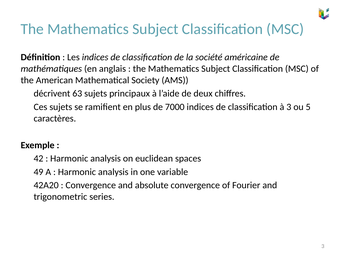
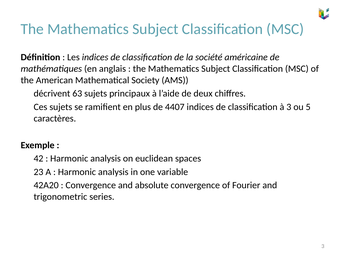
7000: 7000 -> 4407 (175, 107)
49: 49 -> 23 (38, 172)
